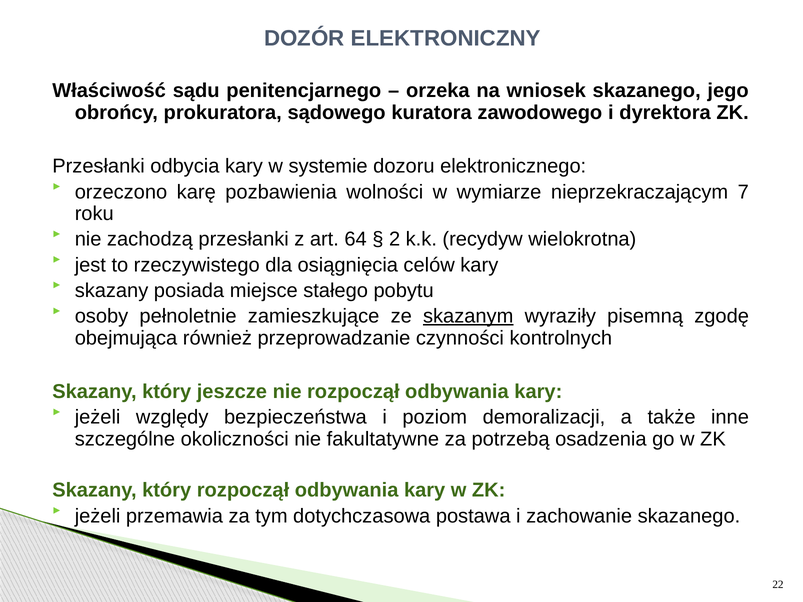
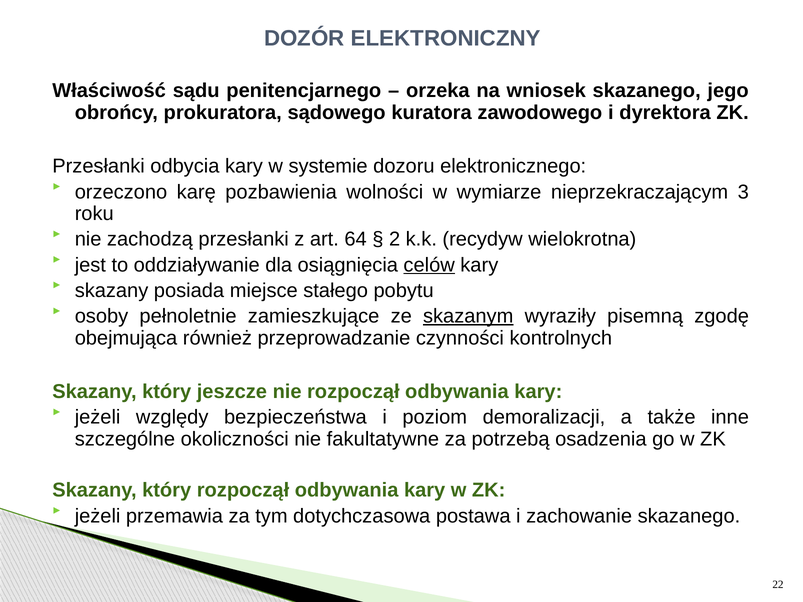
7: 7 -> 3 (743, 192)
rzeczywistego: rzeczywistego -> oddziaływanie (197, 265)
celów underline: none -> present (429, 265)
